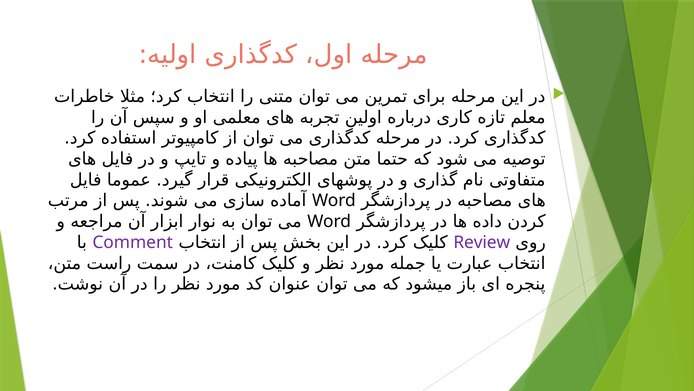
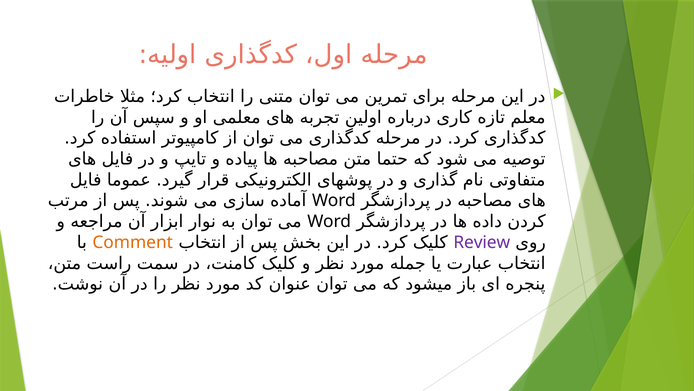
Comment colour: purple -> orange (133, 242)
